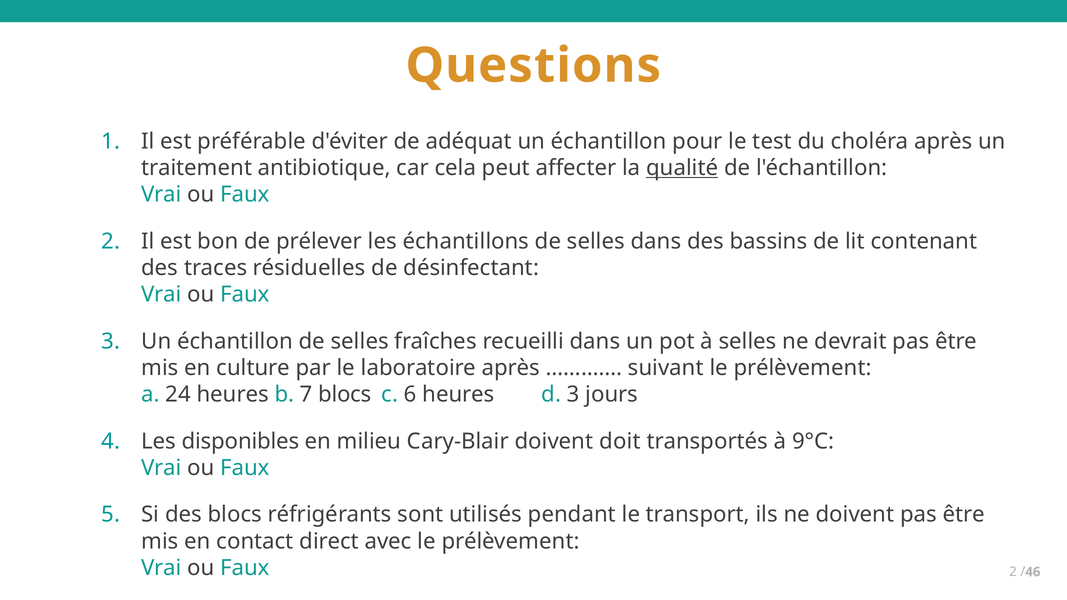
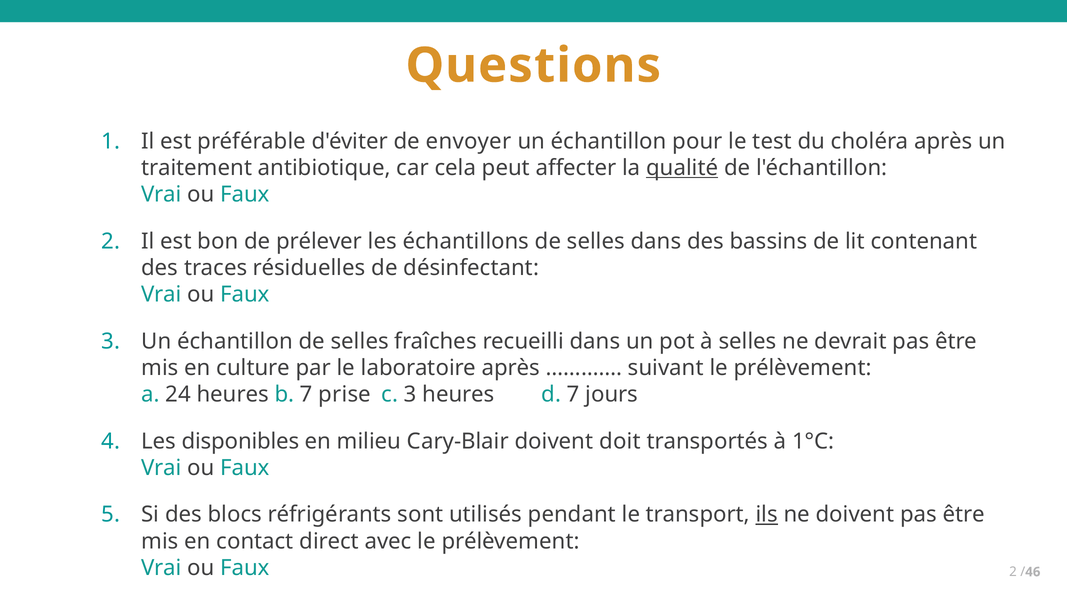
adéquat: adéquat -> envoyer (469, 141)
7 blocs: blocs -> prise (345, 395)
c 6: 6 -> 3 (410, 395)
d 3: 3 -> 7 (573, 395)
9°C: 9°C -> 1°C (813, 441)
ils underline: none -> present (767, 515)
